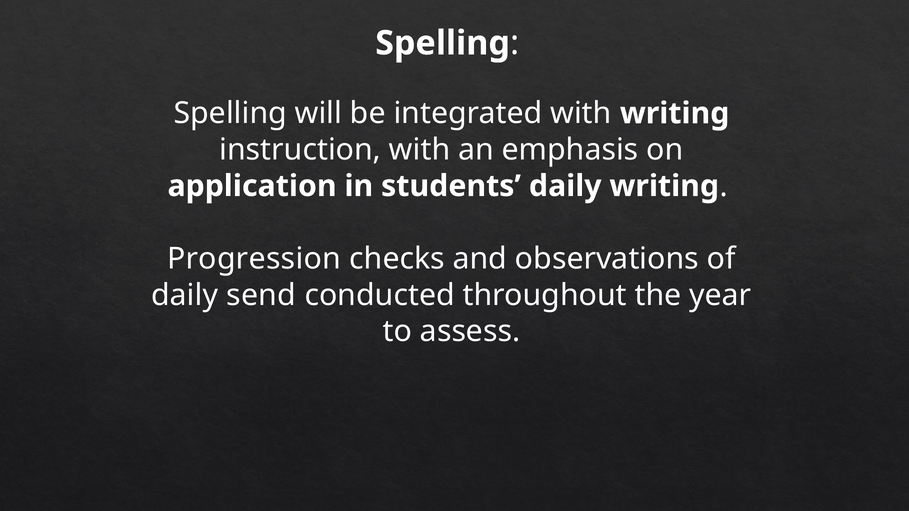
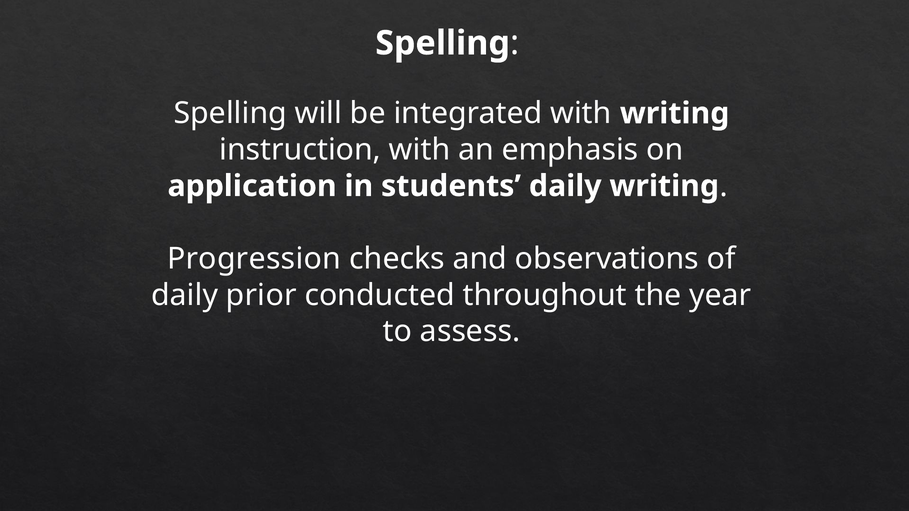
send: send -> prior (261, 295)
